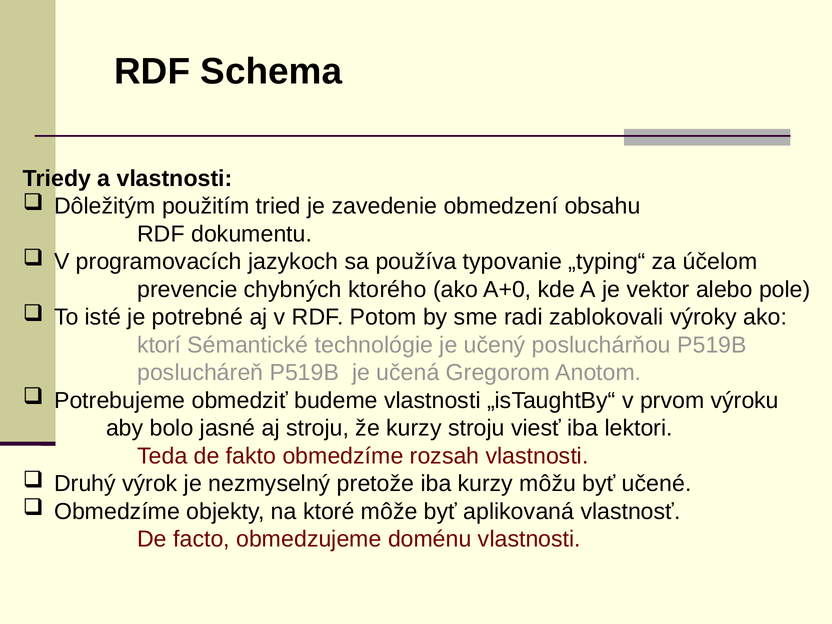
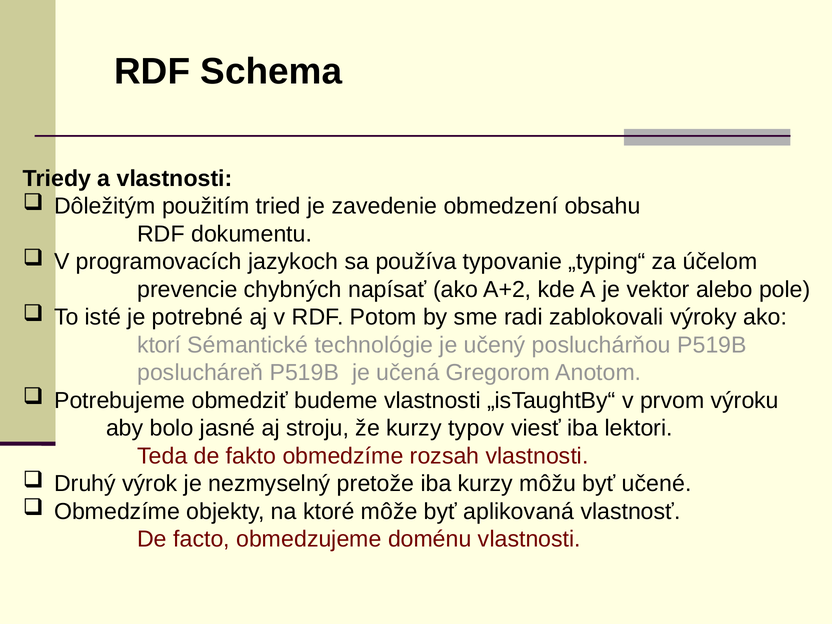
ktorého: ktorého -> napísať (387, 290)
A+0: A+0 -> A+2 (507, 290)
kurzy stroju: stroju -> typov (476, 428)
